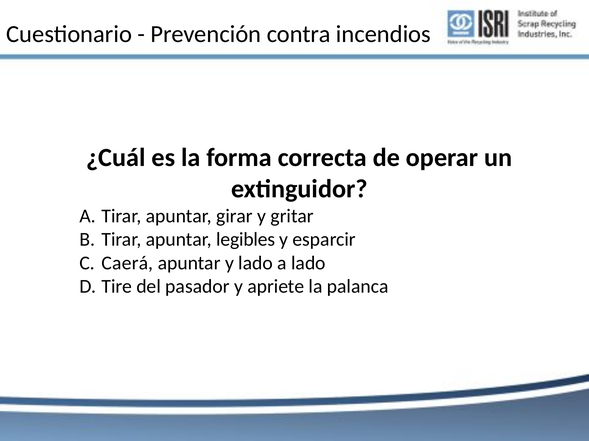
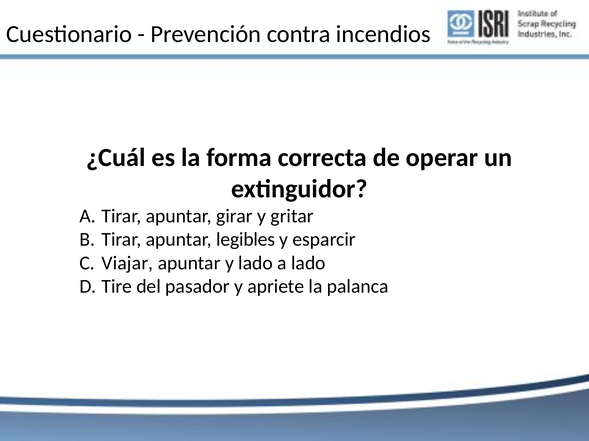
Caerá: Caerá -> Viajar (127, 263)
